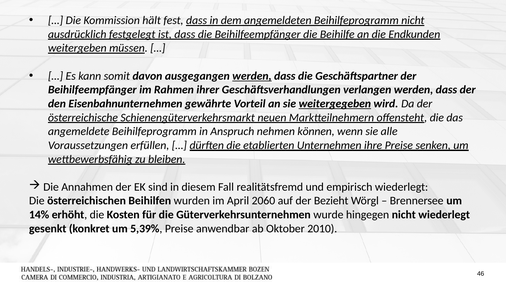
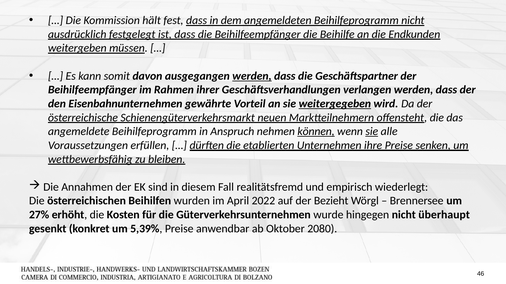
können underline: none -> present (316, 132)
sie underline: none -> present (372, 132)
2060: 2060 -> 2022 (263, 201)
14%: 14% -> 27% (39, 215)
nicht wiederlegt: wiederlegt -> überhaupt (444, 215)
2010: 2010 -> 2080 (322, 229)
